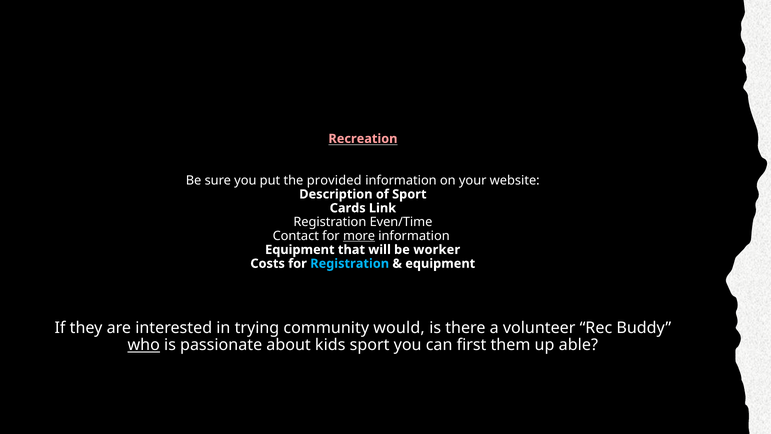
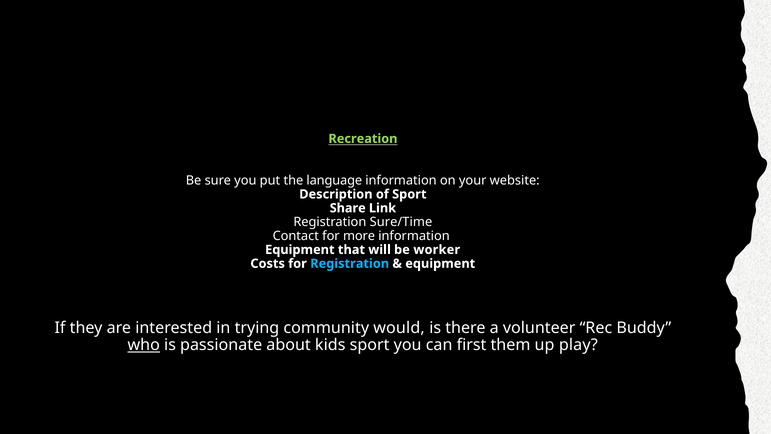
Recreation colour: pink -> light green (363, 139)
provided: provided -> language (334, 180)
Cards: Cards -> Share (348, 208)
Even/Time: Even/Time -> Sure/Time (401, 222)
more underline: present -> none (359, 236)
able: able -> play (578, 345)
